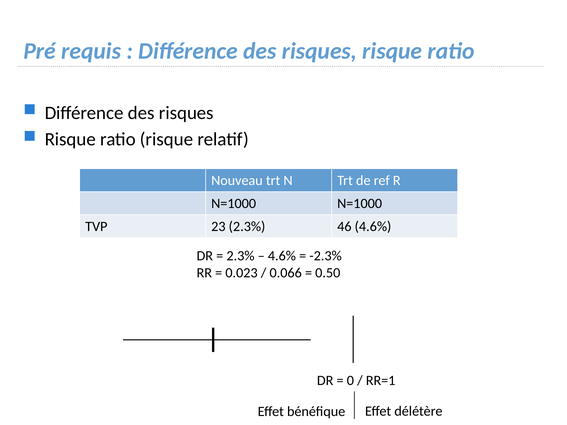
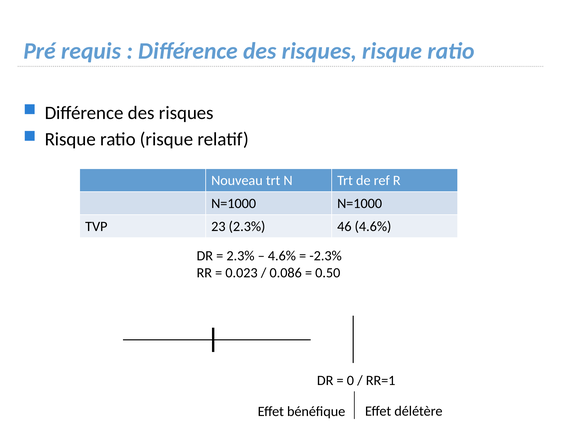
0.066: 0.066 -> 0.086 (286, 273)
